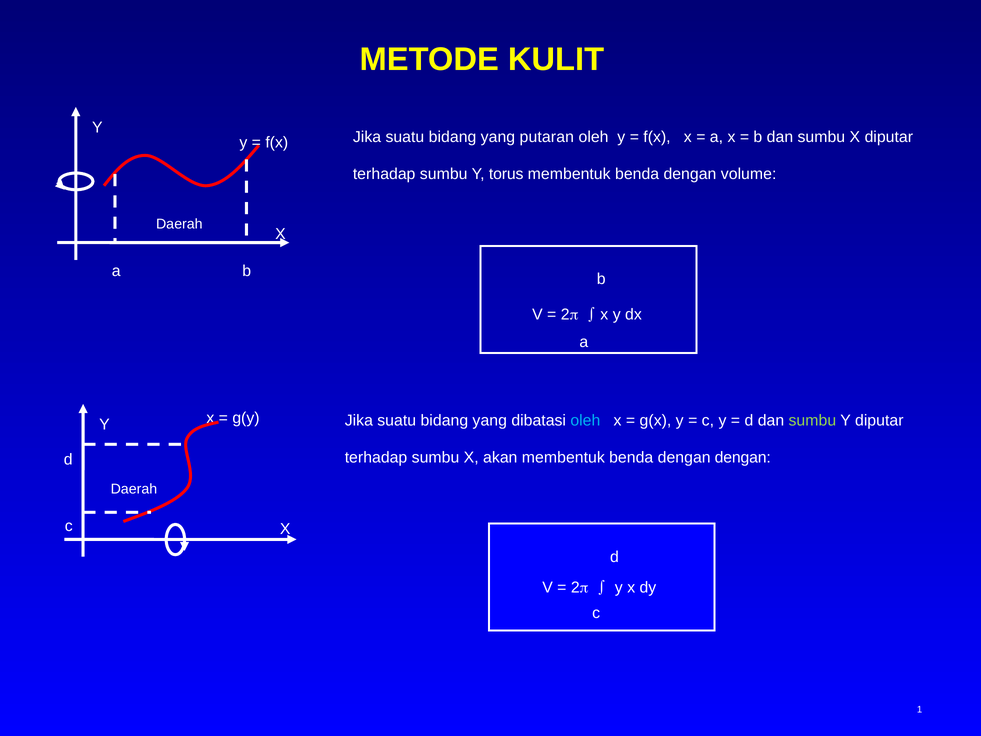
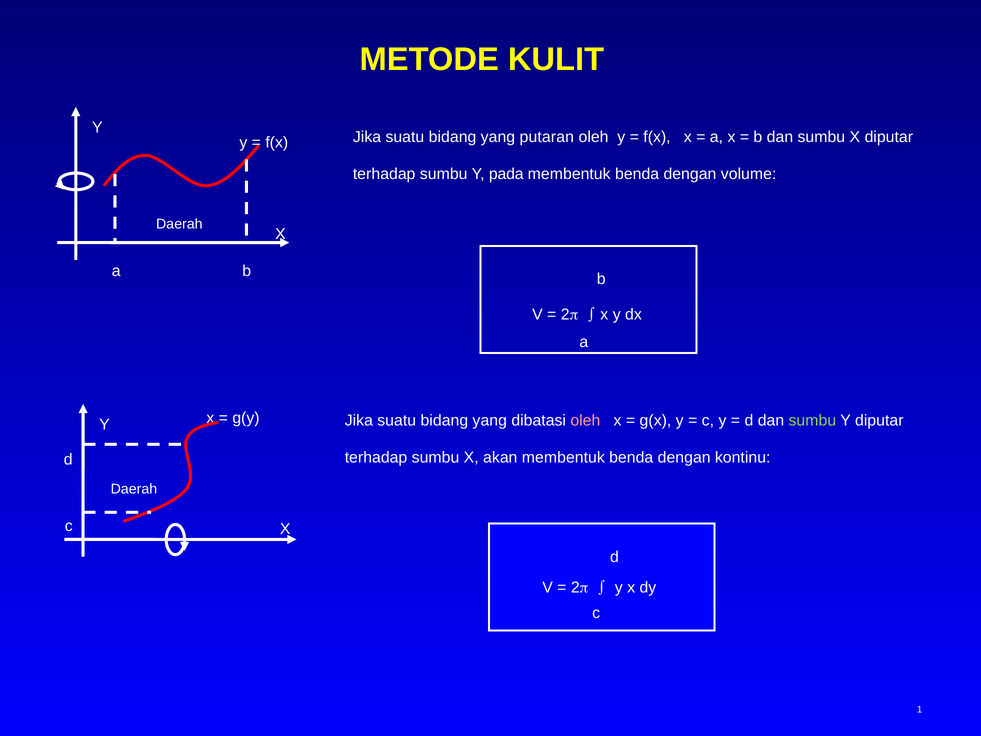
torus: torus -> pada (506, 174)
oleh colour: light blue -> pink (585, 420)
dengan dengan: dengan -> kontinu (743, 457)
